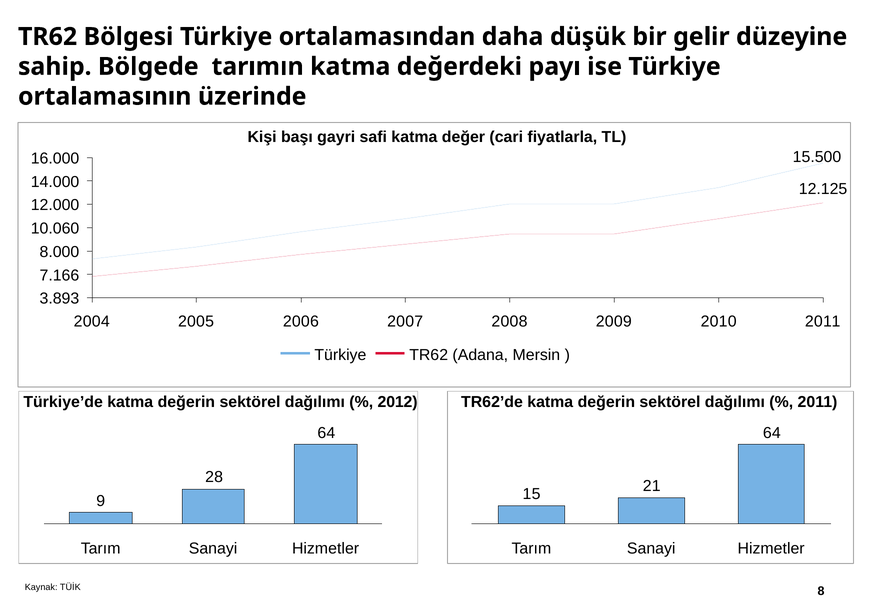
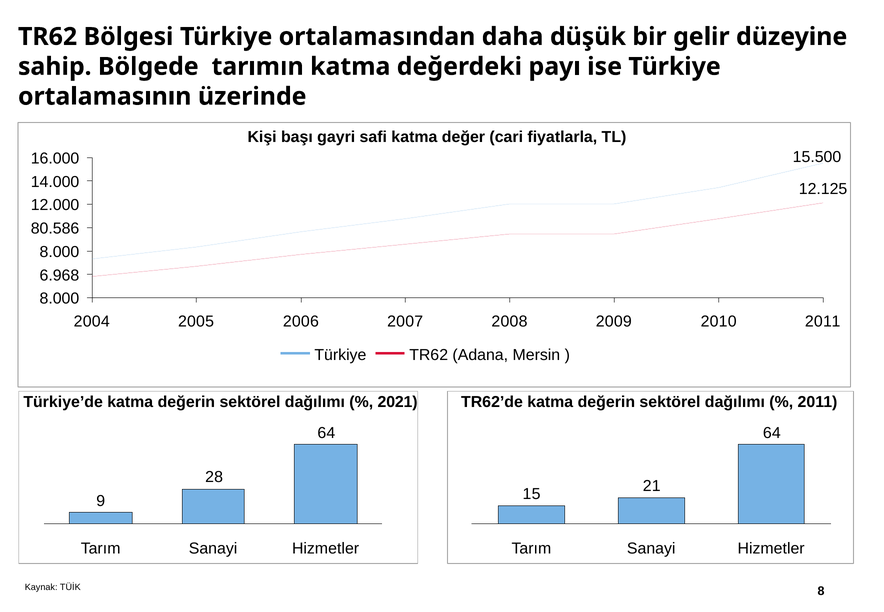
10.060: 10.060 -> 80.586 (55, 228)
7.166: 7.166 -> 6.968 (59, 275)
3.893: 3.893 -> 8.000 (59, 299)
2012: 2012 -> 2021 (398, 402)
